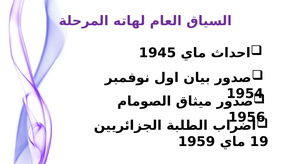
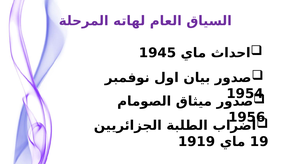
1959: 1959 -> 1919 (197, 141)
